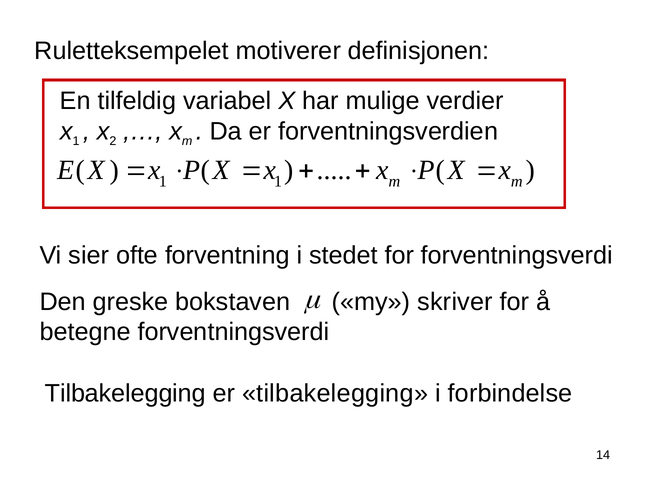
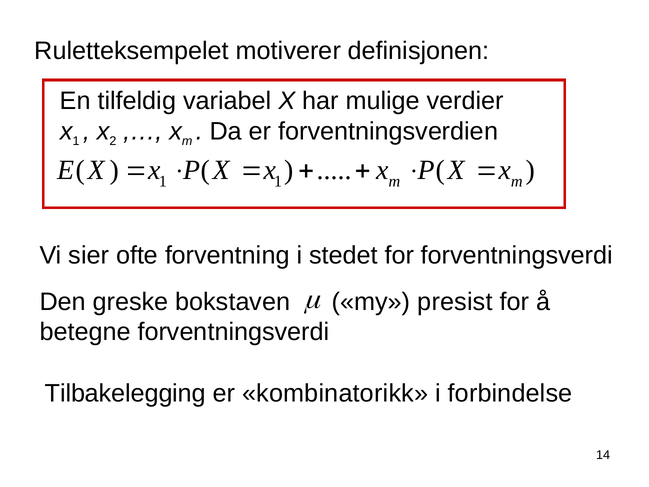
skriver: skriver -> presist (455, 302)
er tilbakelegging: tilbakelegging -> kombinatorikk (335, 393)
